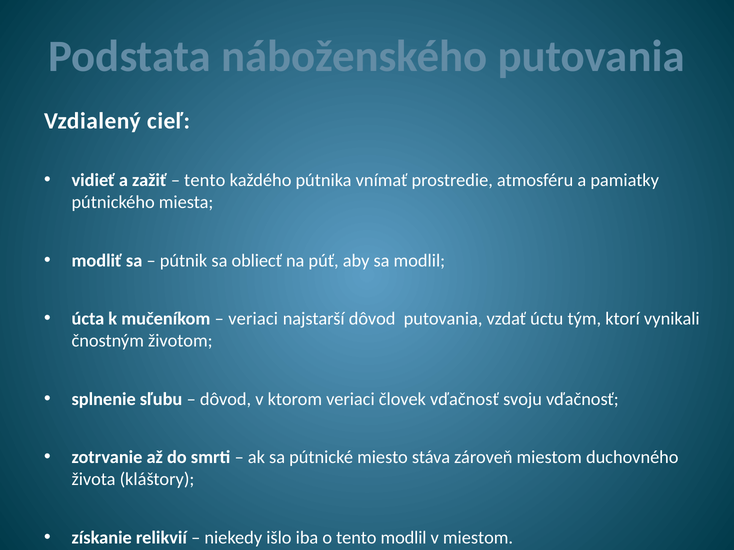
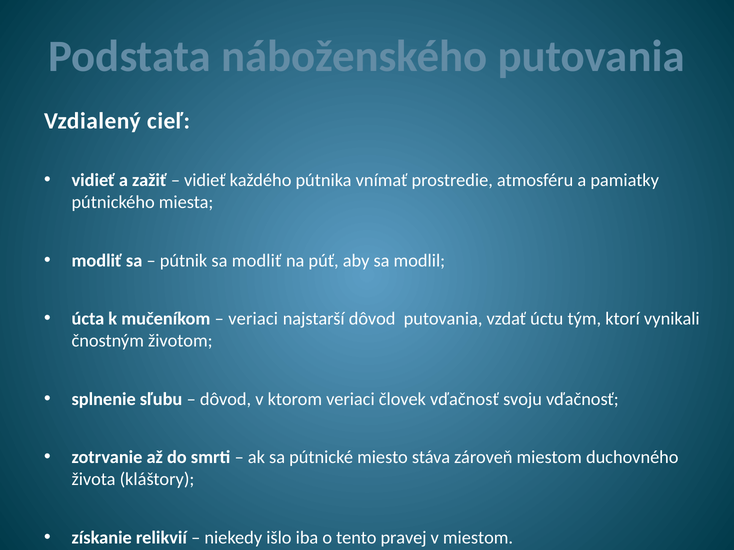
tento: tento -> vidieť (205, 180)
sa obliecť: obliecť -> modliť (257, 261)
tento modlil: modlil -> pravej (404, 538)
